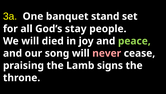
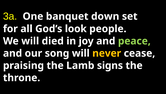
stand: stand -> down (105, 16)
stay: stay -> look (76, 29)
never colour: pink -> yellow (107, 53)
